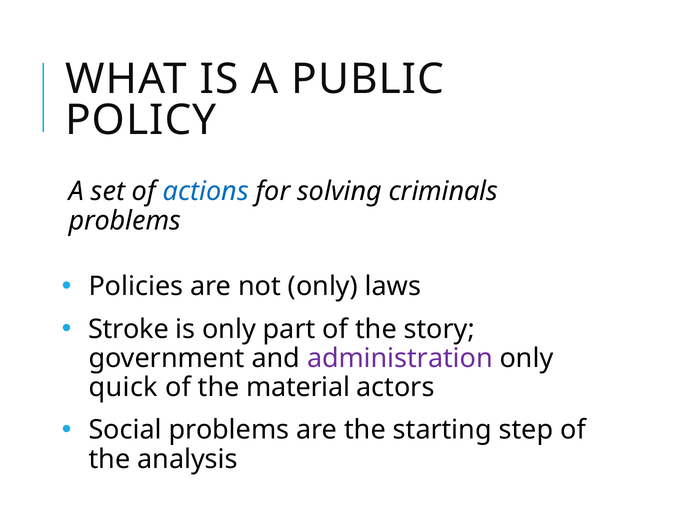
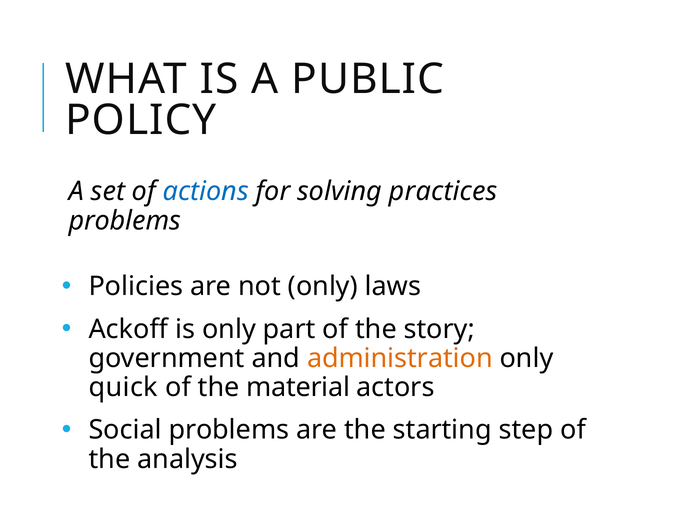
criminals: criminals -> practices (443, 192)
Stroke: Stroke -> Ackoff (128, 329)
administration colour: purple -> orange (400, 358)
